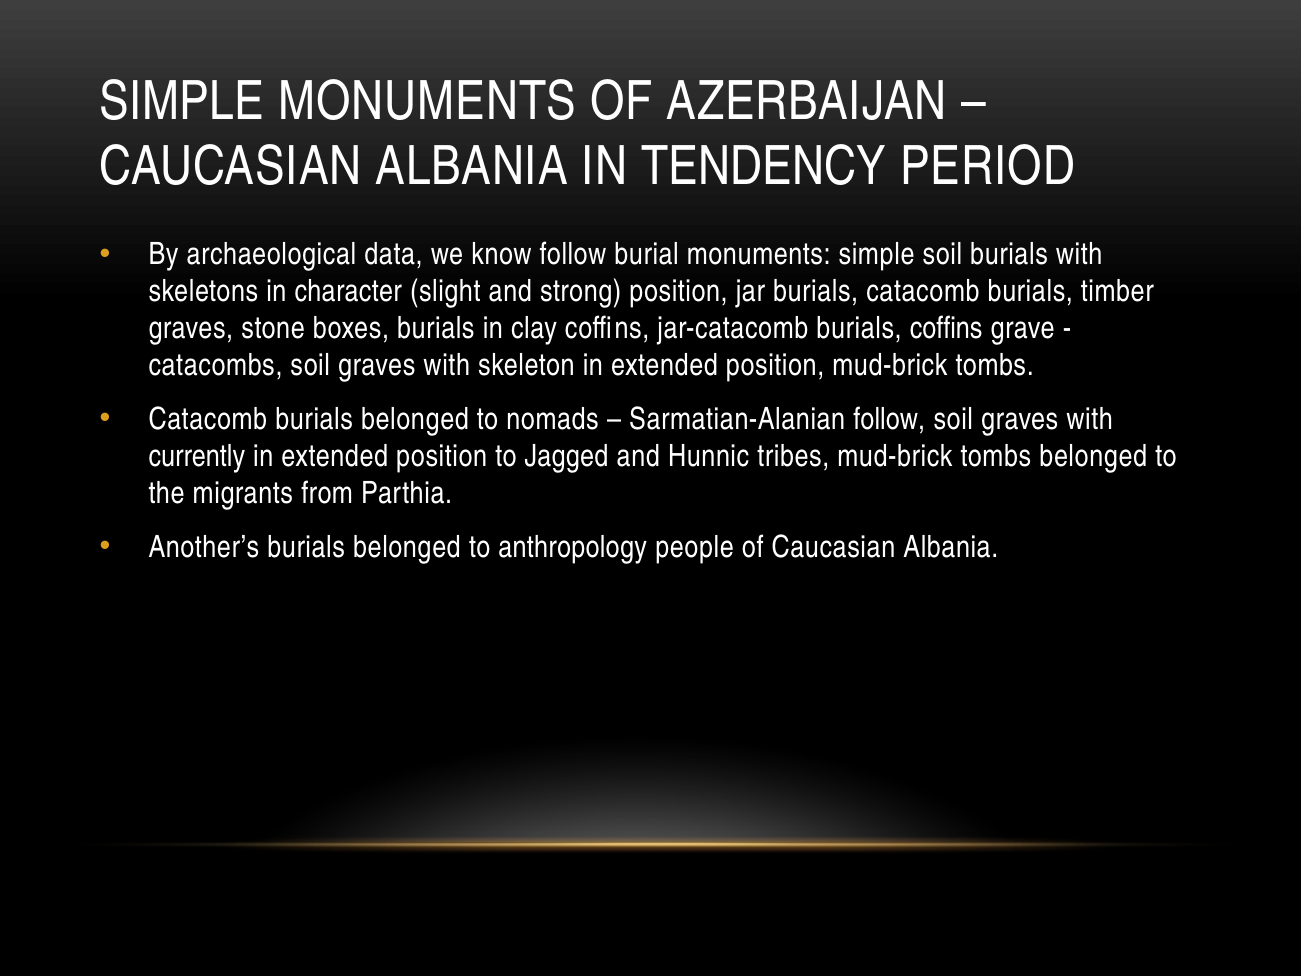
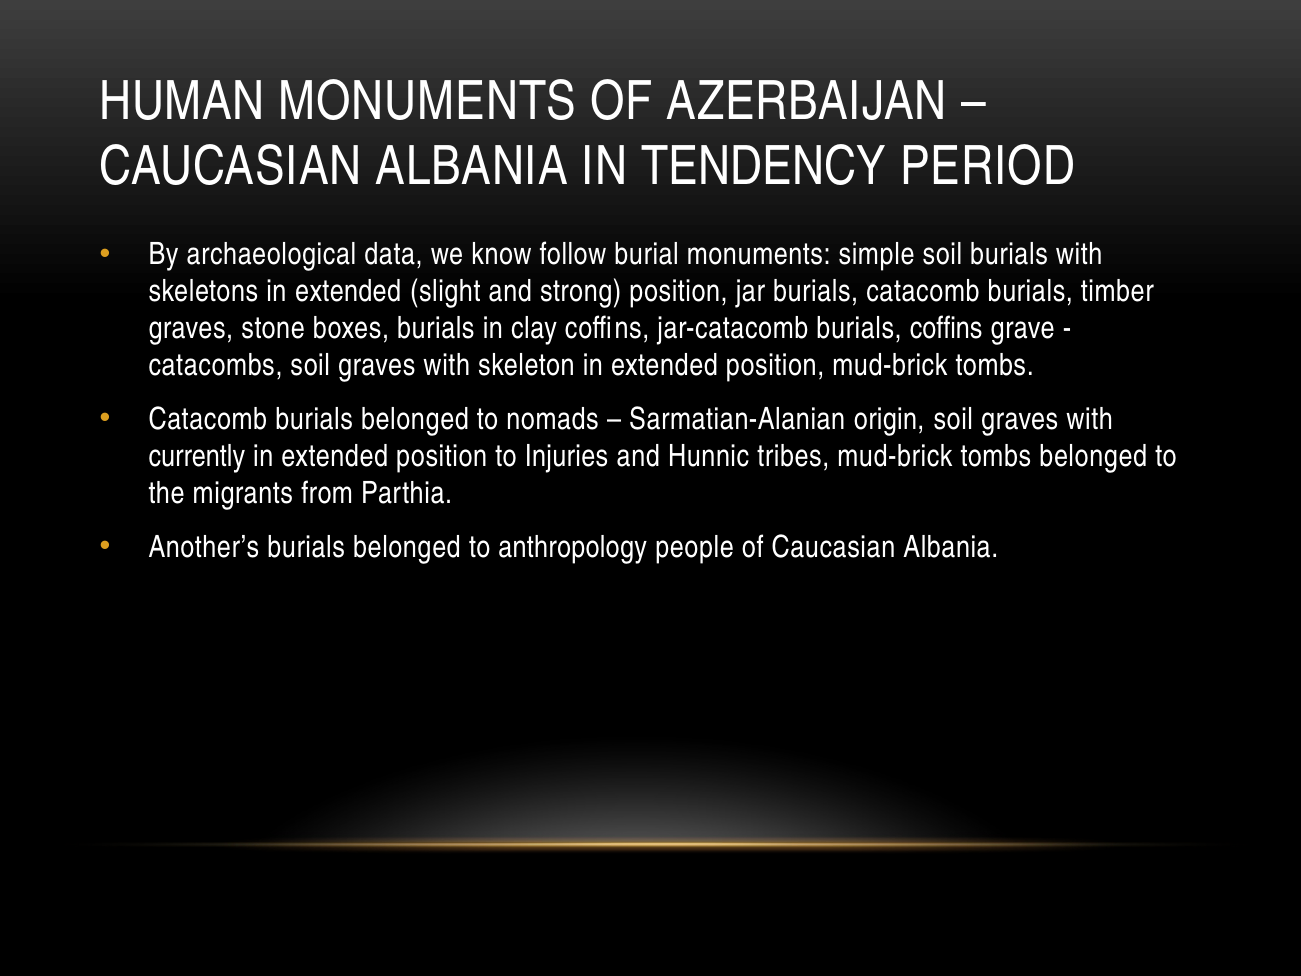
SIMPLE: SIMPLE -> HUMAN (182, 101)
skeletons in character: character -> extended (348, 292)
Sarmatian-Alanian follow: follow -> origin (889, 419)
Jagged: Jagged -> Injuries (567, 456)
